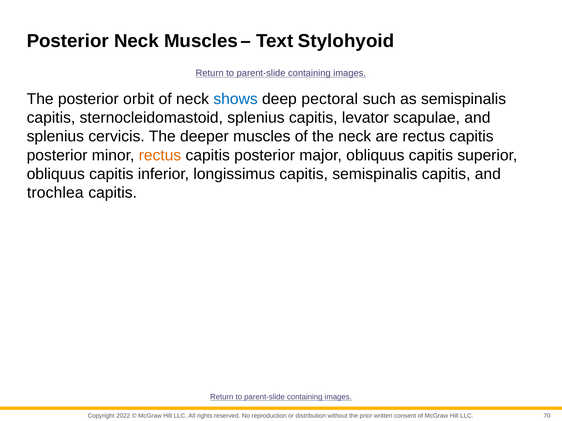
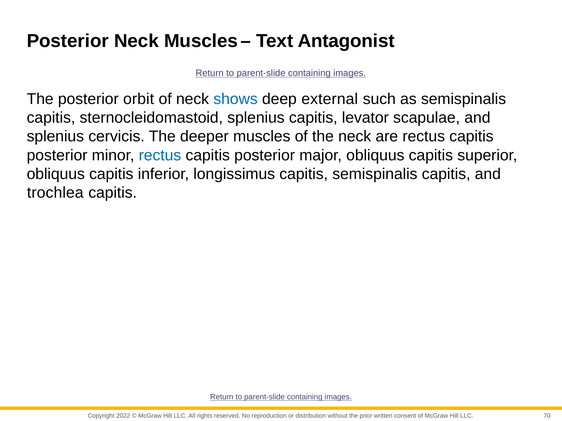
Stylohyoid: Stylohyoid -> Antagonist (346, 41)
pectoral: pectoral -> external (330, 99)
rectus colour: orange -> blue (160, 155)
